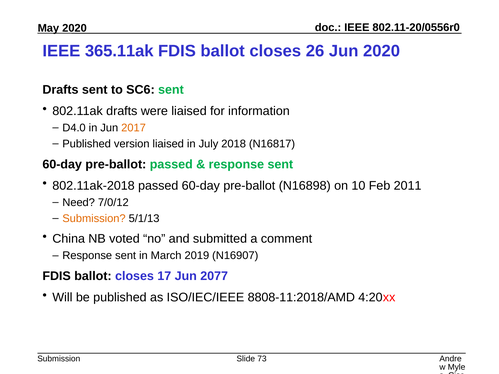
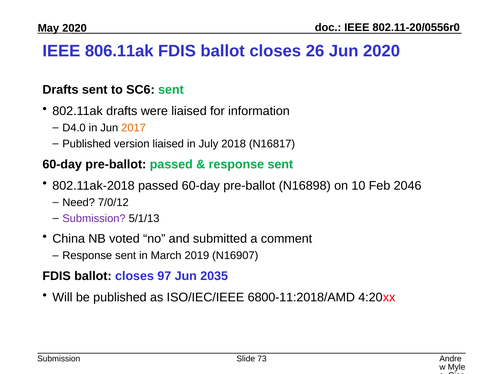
365.11ak: 365.11ak -> 806.11ak (119, 51)
2011: 2011 -> 2046 (408, 186)
Submission colour: orange -> purple (94, 219)
17: 17 -> 97 (164, 276)
2077: 2077 -> 2035 (214, 276)
8808-11:2018/AMD: 8808-11:2018/AMD -> 6800-11:2018/AMD (301, 298)
